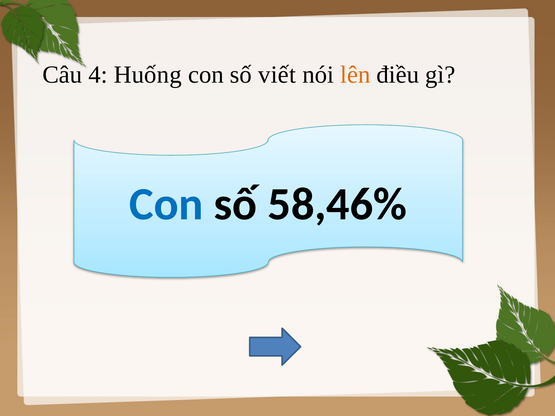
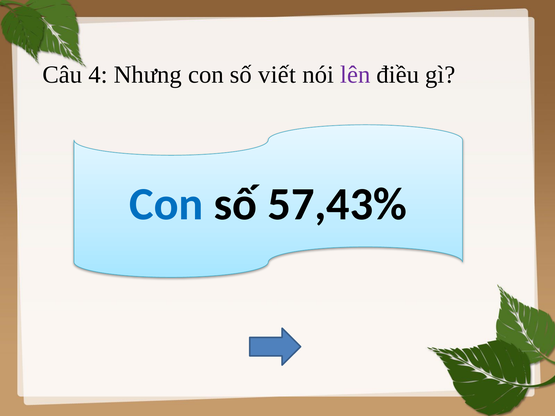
Huống: Huống -> Nhưng (148, 75)
lên colour: orange -> purple (355, 75)
58,46%: 58,46% -> 57,43% (337, 204)
